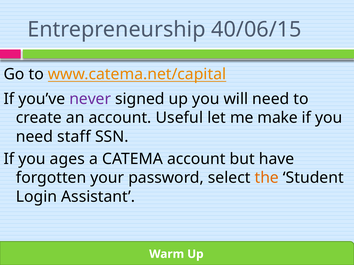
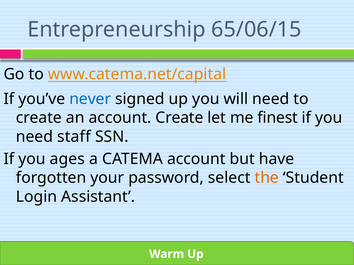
40/06/15: 40/06/15 -> 65/06/15 (256, 30)
never colour: purple -> blue (90, 99)
account Useful: Useful -> Create (179, 118)
make: make -> finest (278, 118)
